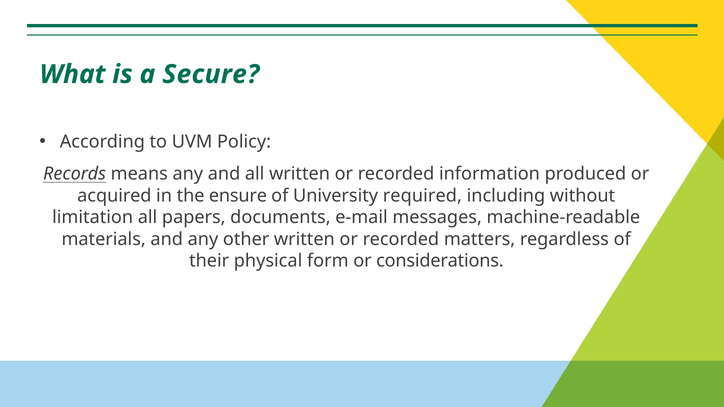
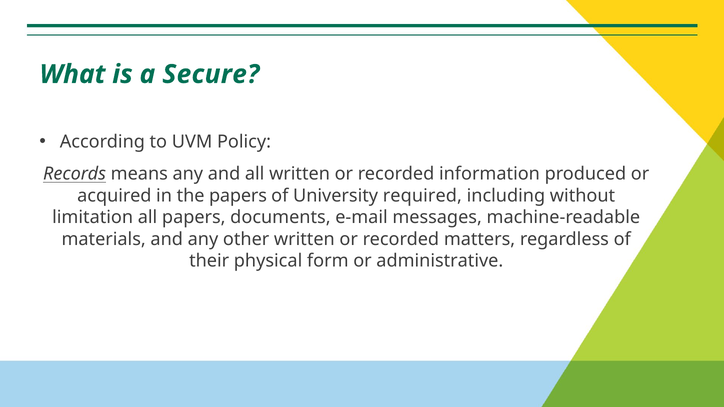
the ensure: ensure -> papers (238, 196)
considerations: considerations -> administrative (440, 261)
